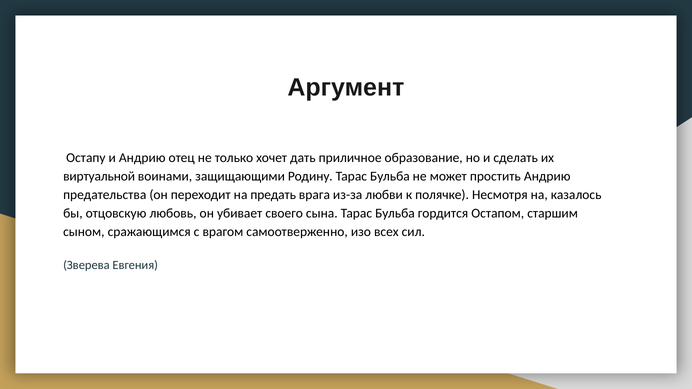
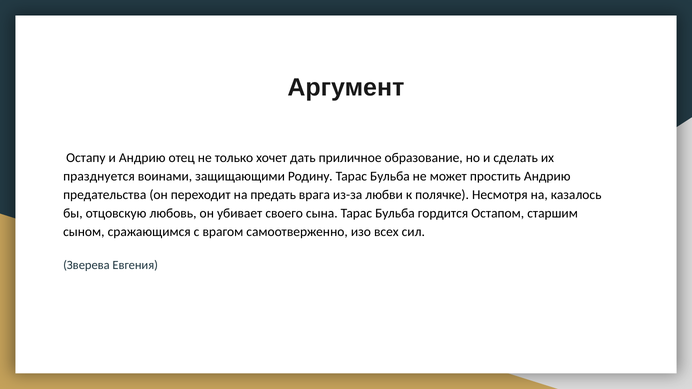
виртуальной: виртуальной -> празднуется (99, 177)
